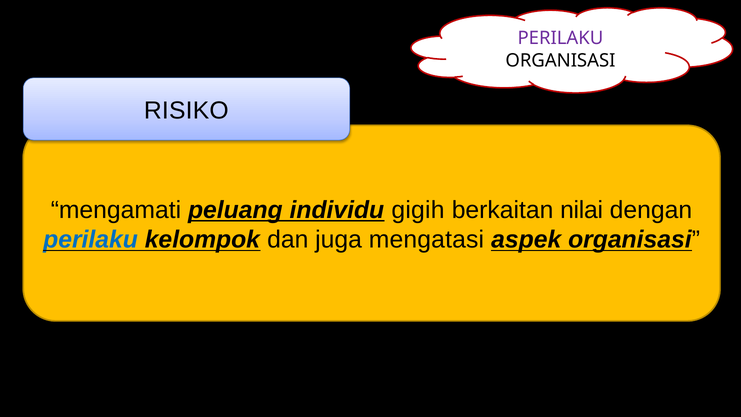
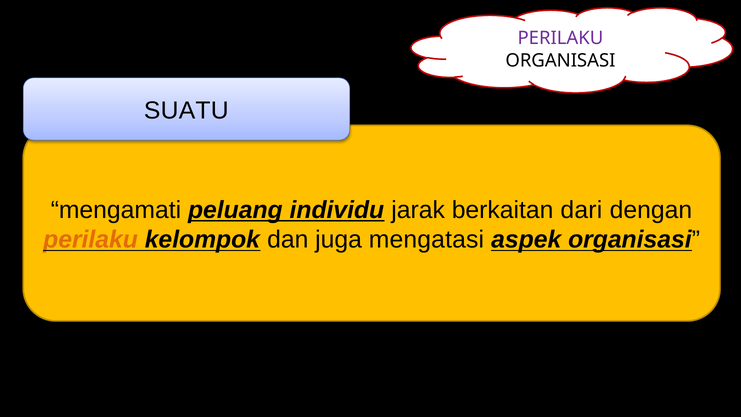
RISIKO: RISIKO -> SUATU (186, 111)
gigih: gigih -> jarak (418, 210)
nilai: nilai -> dari (581, 210)
perilaku colour: blue -> orange (91, 240)
